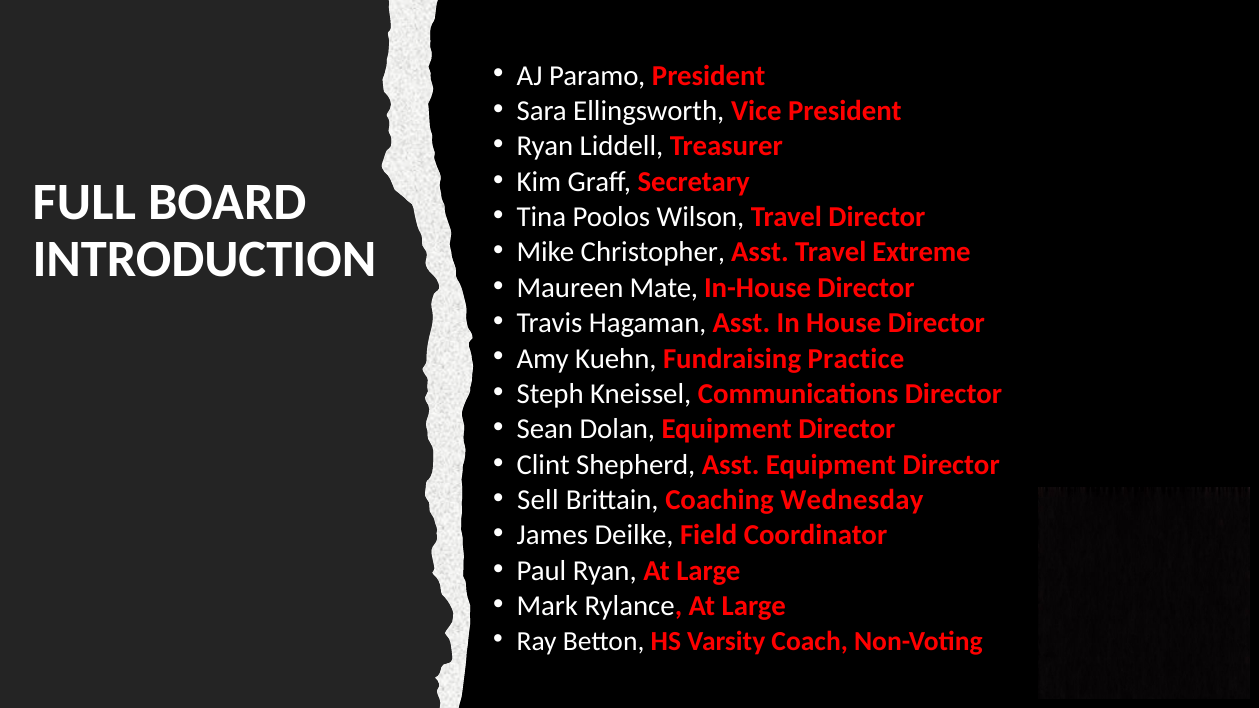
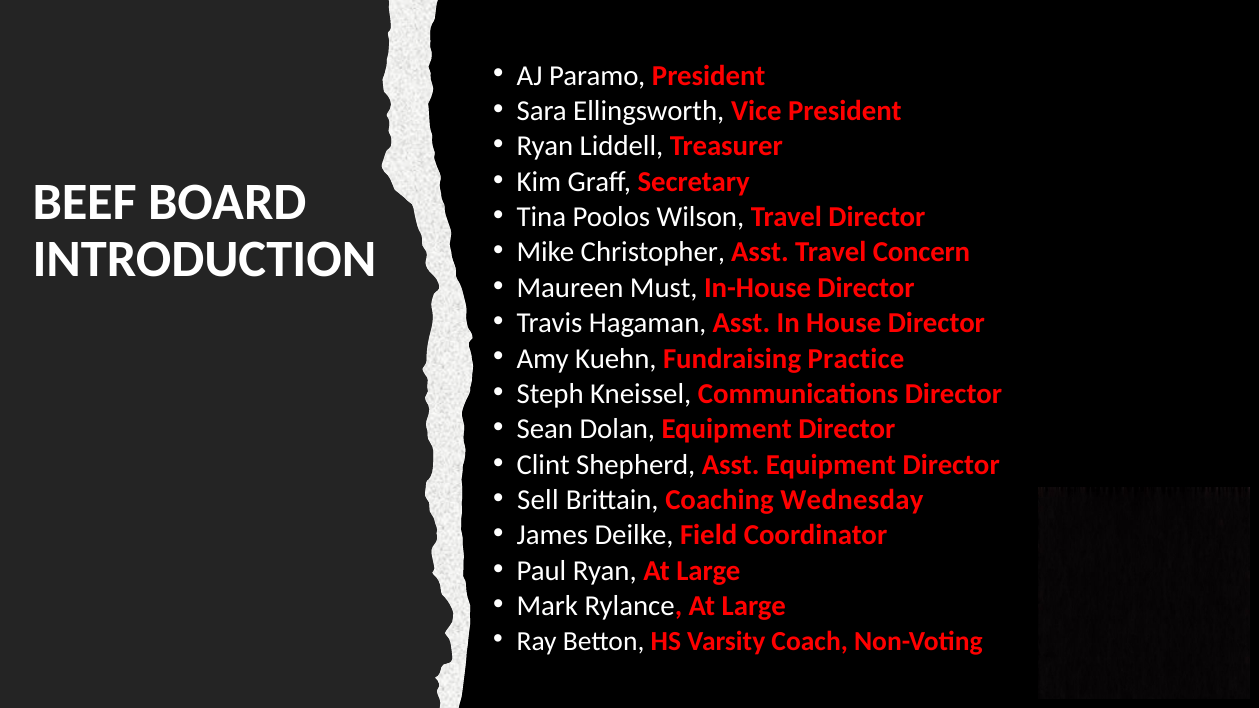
FULL: FULL -> BEEF (85, 202)
Extreme: Extreme -> Concern (921, 252)
Mate: Mate -> Must (664, 288)
